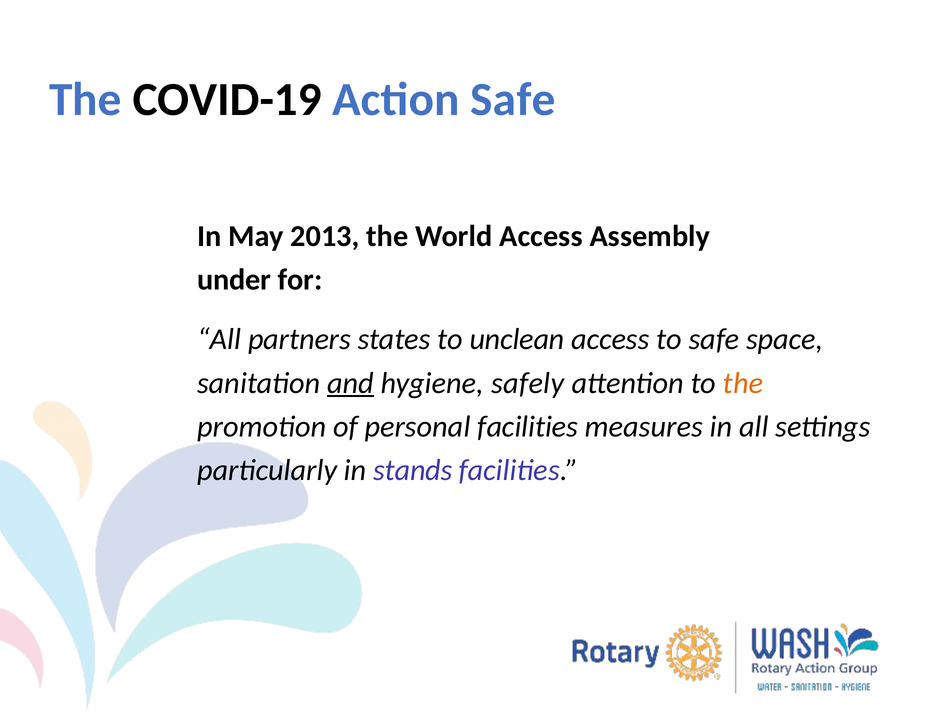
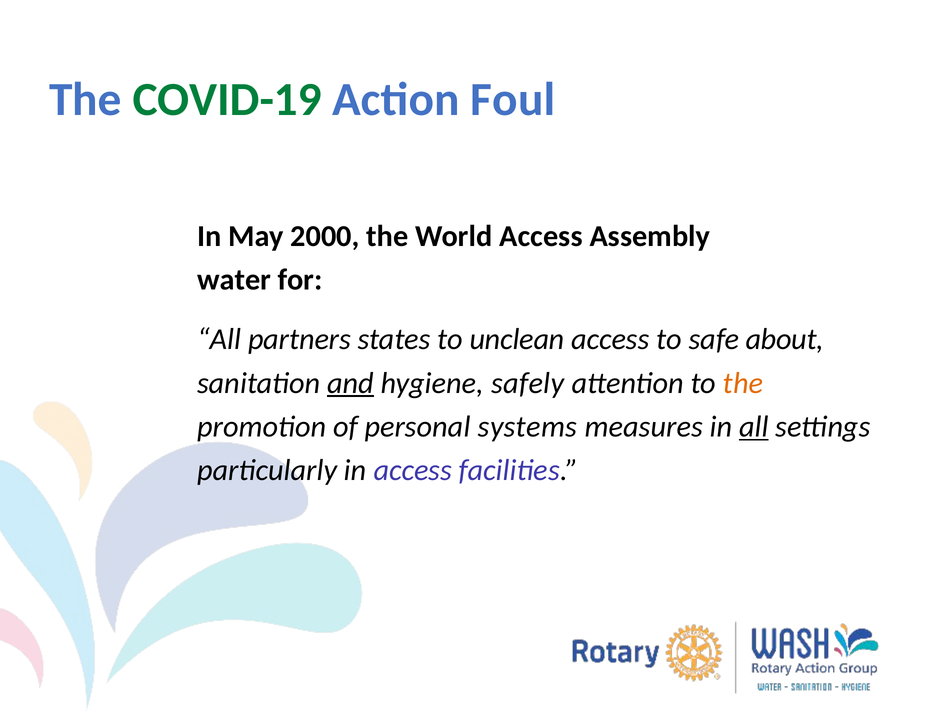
COVID-19 colour: black -> green (227, 100)
Action Safe: Safe -> Foul (513, 100)
2013: 2013 -> 2000 (325, 236)
under: under -> water (234, 280)
space: space -> about (785, 339)
personal facilities: facilities -> systems (528, 427)
all underline: none -> present (754, 427)
in stands: stands -> access (413, 470)
